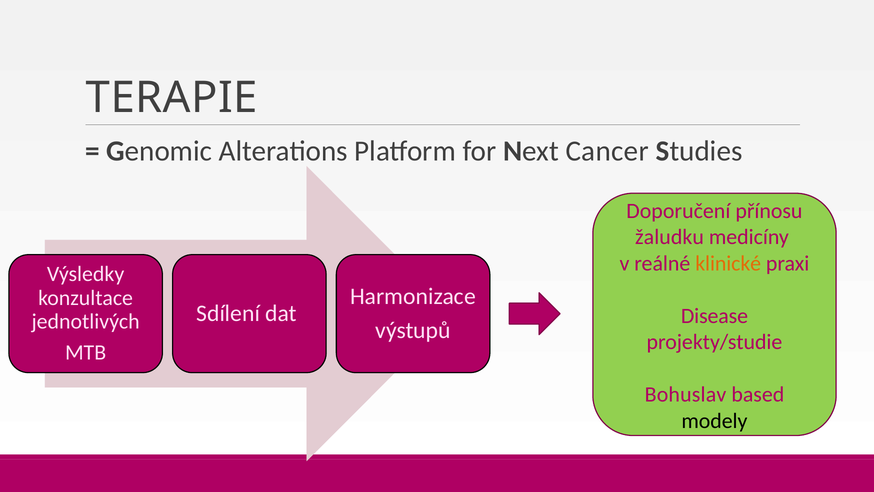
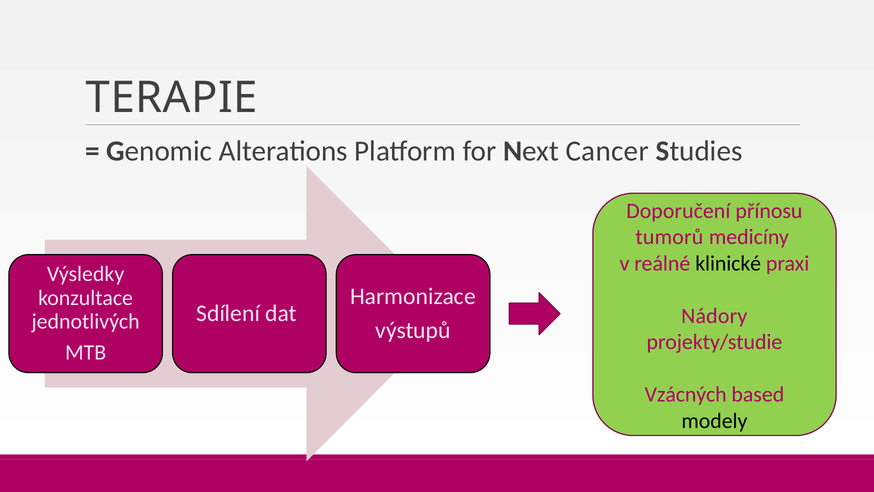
žaludku: žaludku -> tumorů (669, 237)
klinické colour: orange -> black (728, 263)
Disease: Disease -> Nádory (714, 316)
Bohuslav: Bohuslav -> Vzácných (686, 394)
